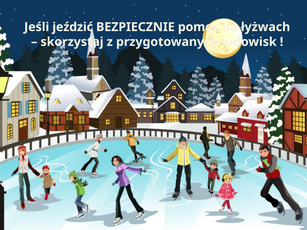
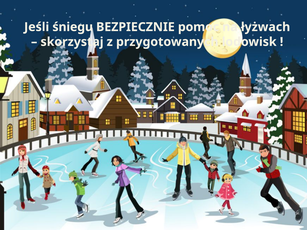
jeździć: jeździć -> śniegu (73, 27)
